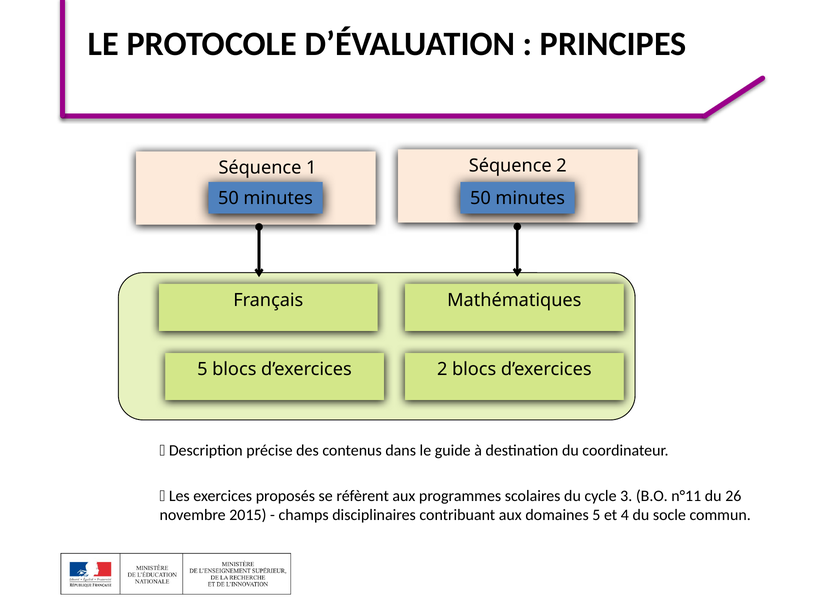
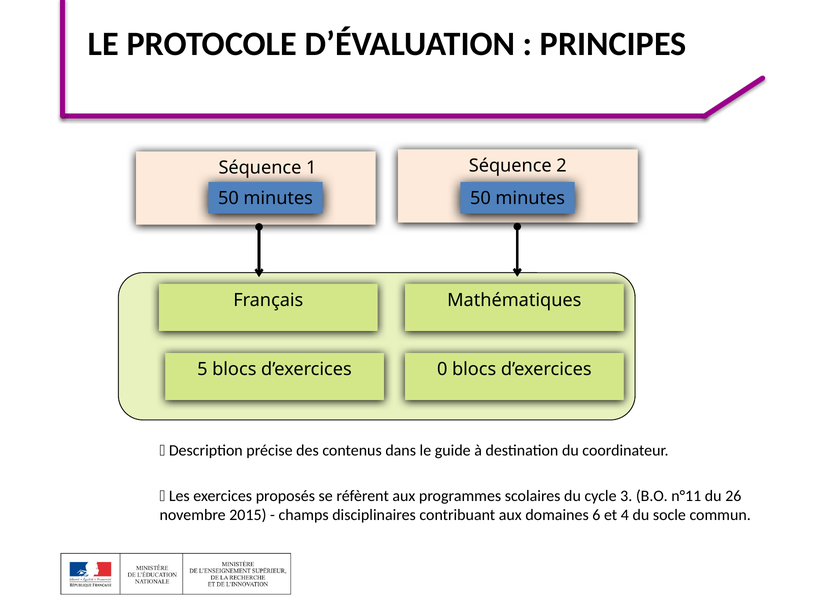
d’exercices 2: 2 -> 0 (442, 369)
domaines 5: 5 -> 6 (596, 515)
